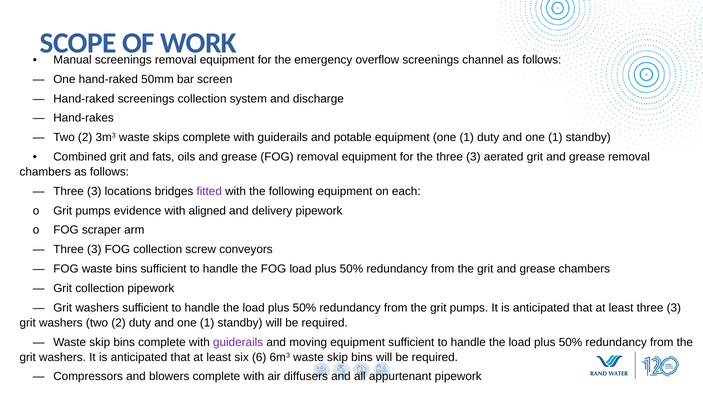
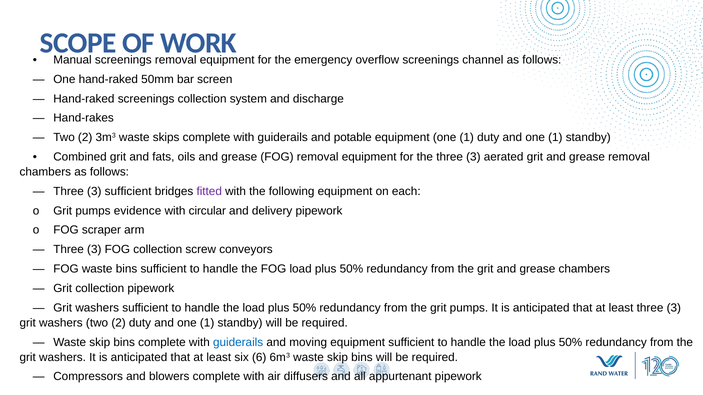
3 locations: locations -> sufficient (128, 192)
aligned: aligned -> circular (207, 211)
guiderails colour: purple -> blue (238, 343)
